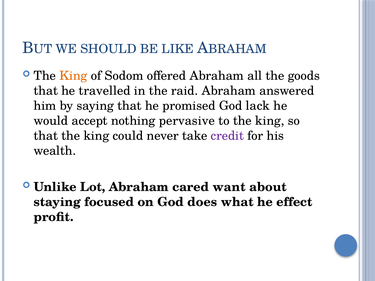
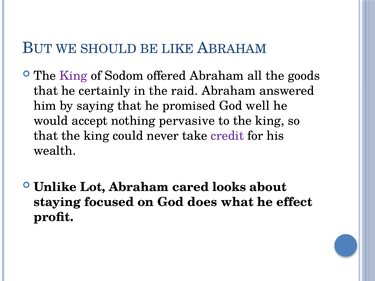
King colour: orange -> purple (73, 76)
travelled: travelled -> certainly (105, 91)
lack: lack -> well (258, 106)
want: want -> looks (229, 187)
